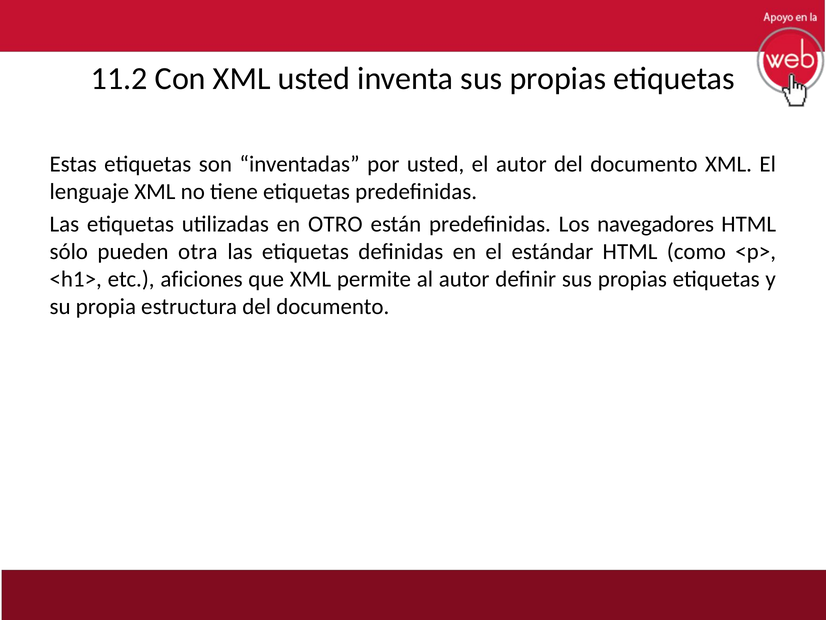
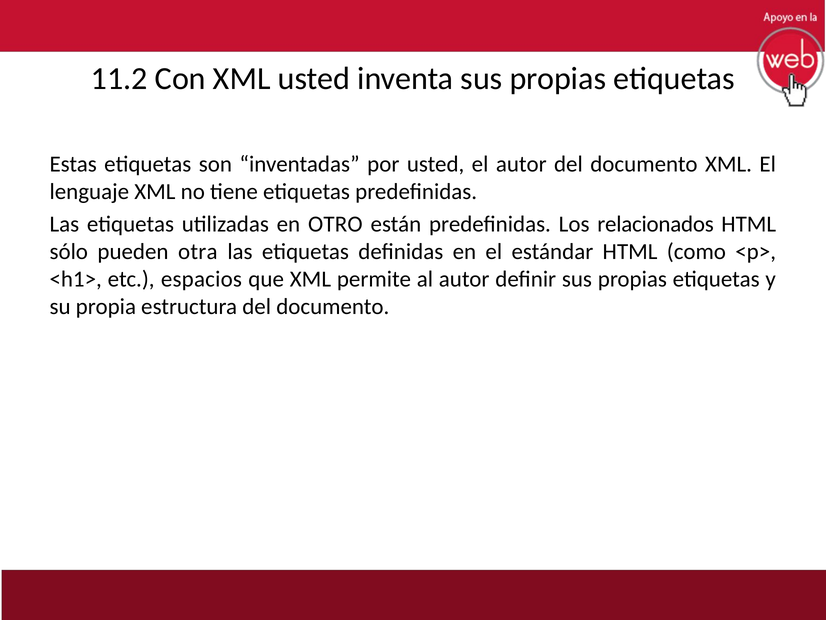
navegadores: navegadores -> relacionados (656, 224)
aficiones: aficiones -> espacios (201, 279)
